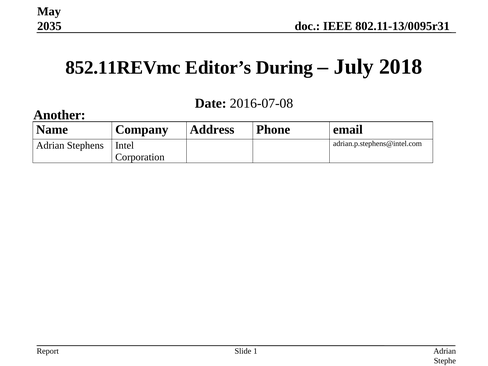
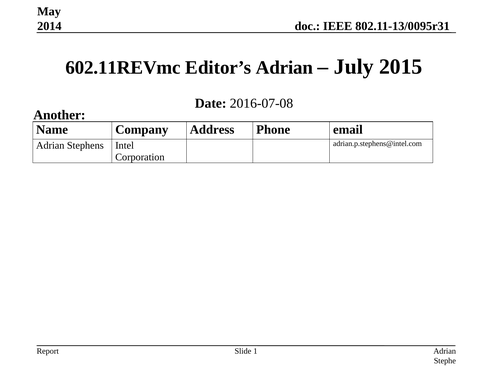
2035: 2035 -> 2014 (49, 26)
852.11REVmc: 852.11REVmc -> 602.11REVmc (123, 67)
Editor’s During: During -> Adrian (284, 67)
2018: 2018 -> 2015 (401, 67)
